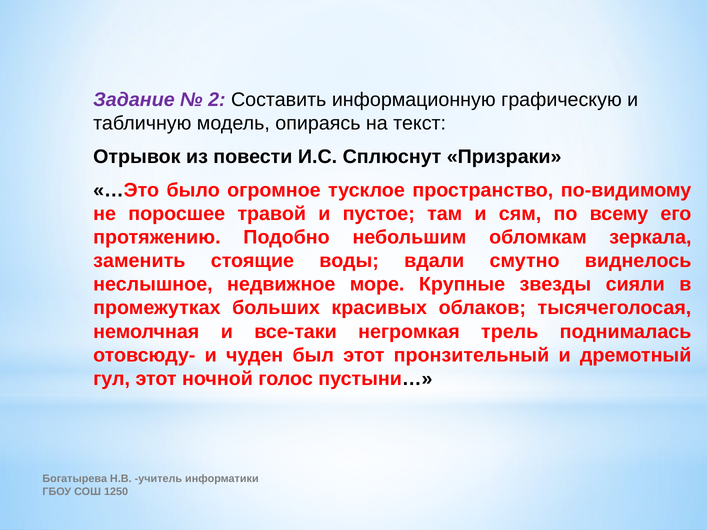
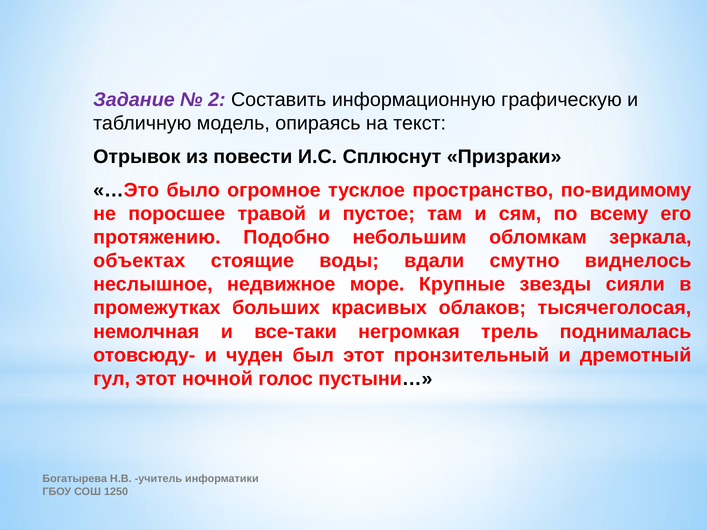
заменить: заменить -> объектах (139, 261)
